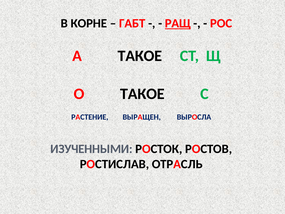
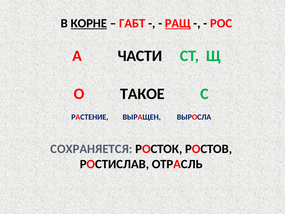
КОРНЕ underline: none -> present (89, 23)
А ТАКОЕ: ТАКОЕ -> ЧАСТИ (140, 56)
ИЗУЧЕННЫМИ: ИЗУЧЕННЫМИ -> СОХРАНЯЕТСЯ (91, 149)
